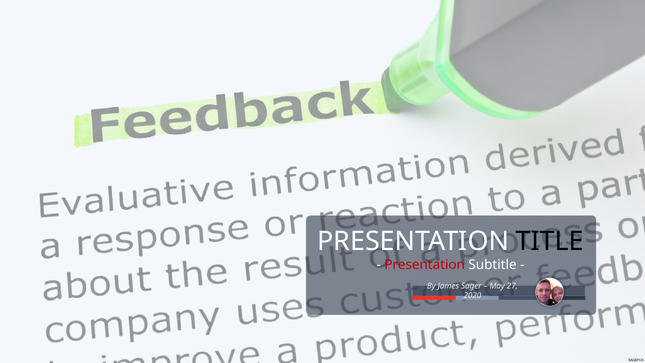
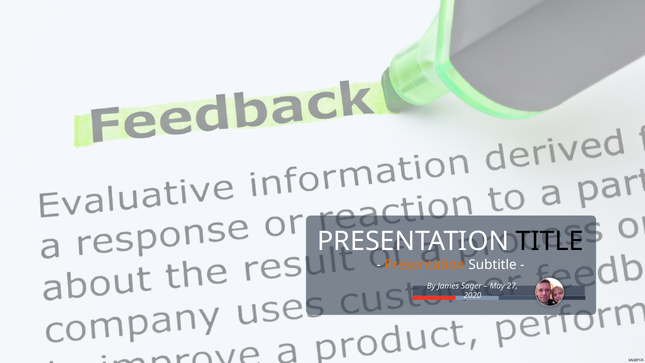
Presentation colour: red -> orange (425, 265)
